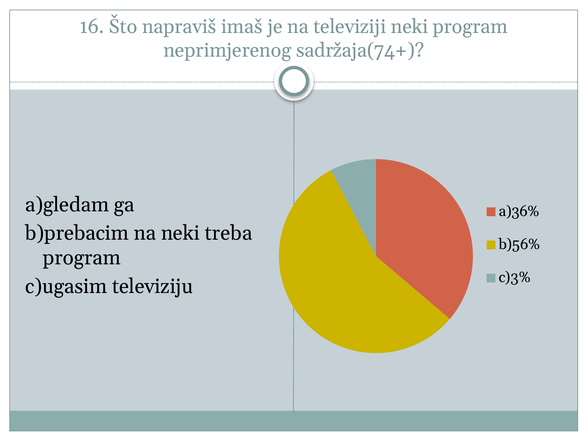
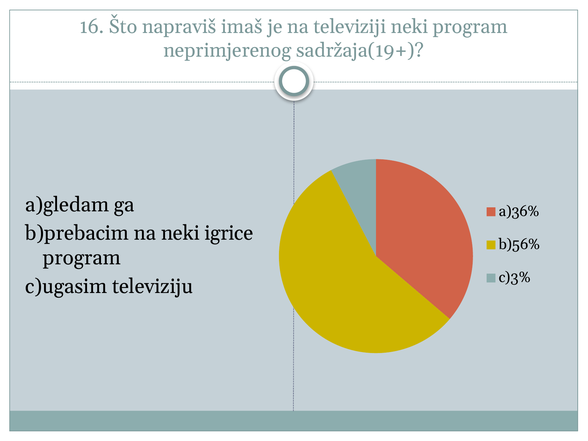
sadržaja(74+: sadržaja(74+ -> sadržaja(19+ (360, 50)
treba: treba -> igrice (229, 233)
